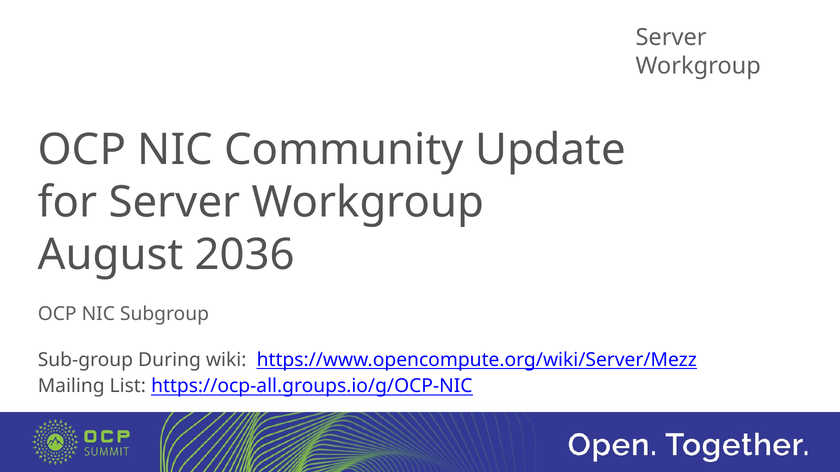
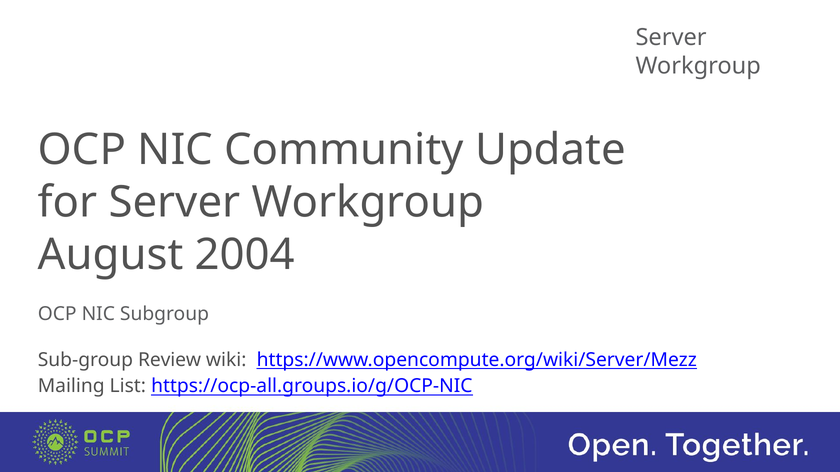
2036: 2036 -> 2004 (245, 255)
During: During -> Review (170, 360)
